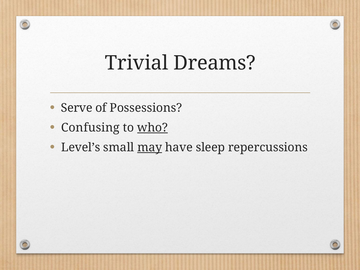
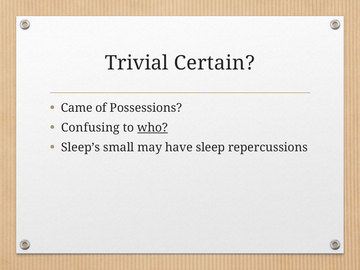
Dreams: Dreams -> Certain (214, 63)
Serve: Serve -> Came (77, 108)
Level’s: Level’s -> Sleep’s (81, 147)
may underline: present -> none (150, 147)
